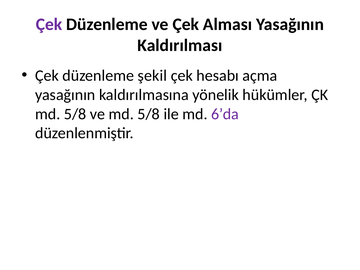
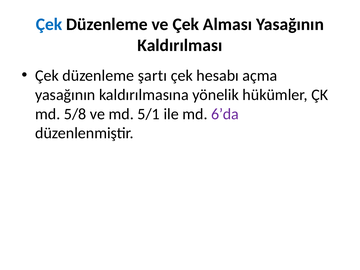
Çek colour: purple -> blue (49, 24)
şekil: şekil -> şartı (152, 76)
ve md 5/8: 5/8 -> 5/1 (149, 114)
